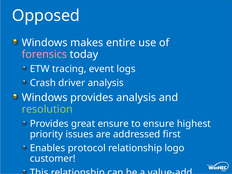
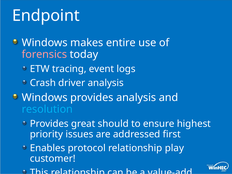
Opposed: Opposed -> Endpoint (46, 16)
resolution colour: light green -> light blue (47, 109)
great ensure: ensure -> should (113, 124)
logo: logo -> play (174, 148)
